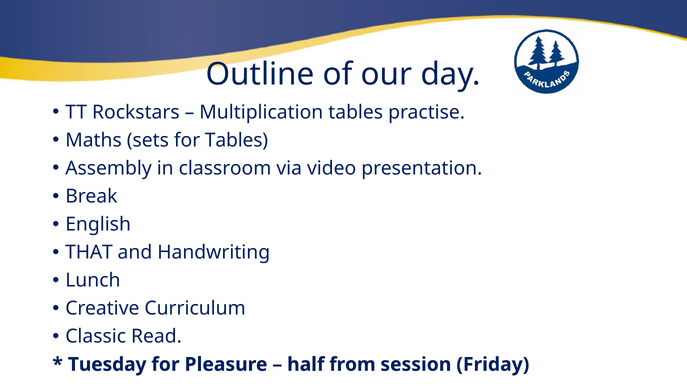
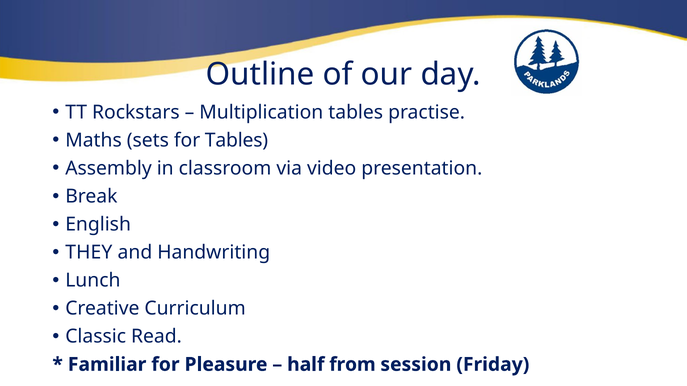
THAT: THAT -> THEY (89, 253)
Tuesday: Tuesday -> Familiar (107, 365)
